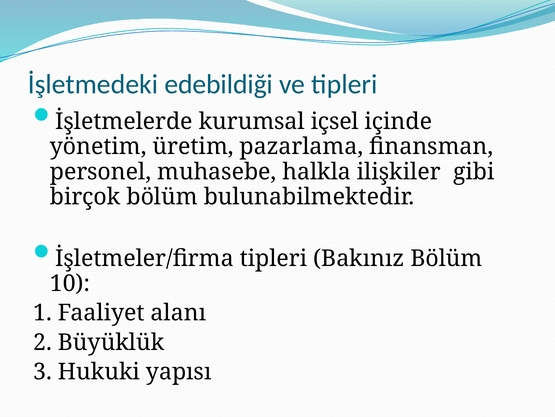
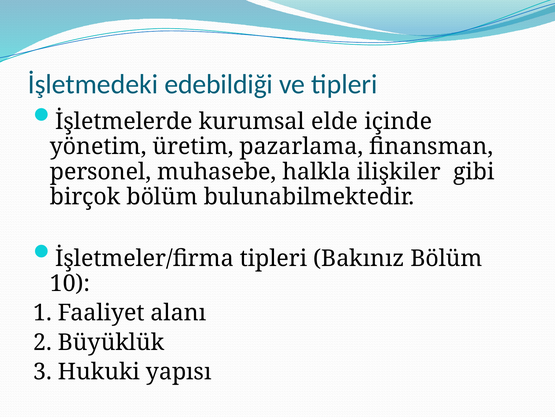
içsel: içsel -> elde (335, 121)
